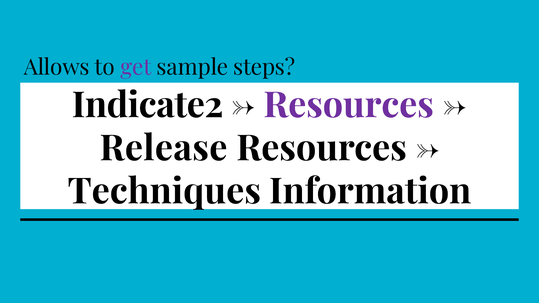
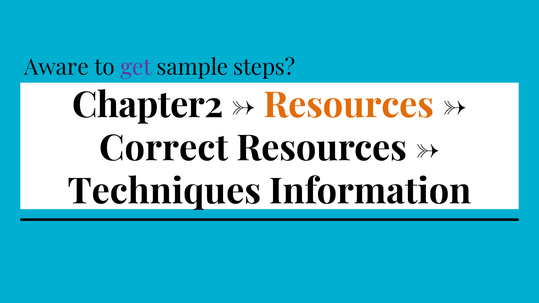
Allows: Allows -> Aware (56, 67)
Indicate2: Indicate2 -> Chapter2 (148, 105)
Resources colour: purple -> orange (349, 105)
Release: Release -> Correct (164, 149)
